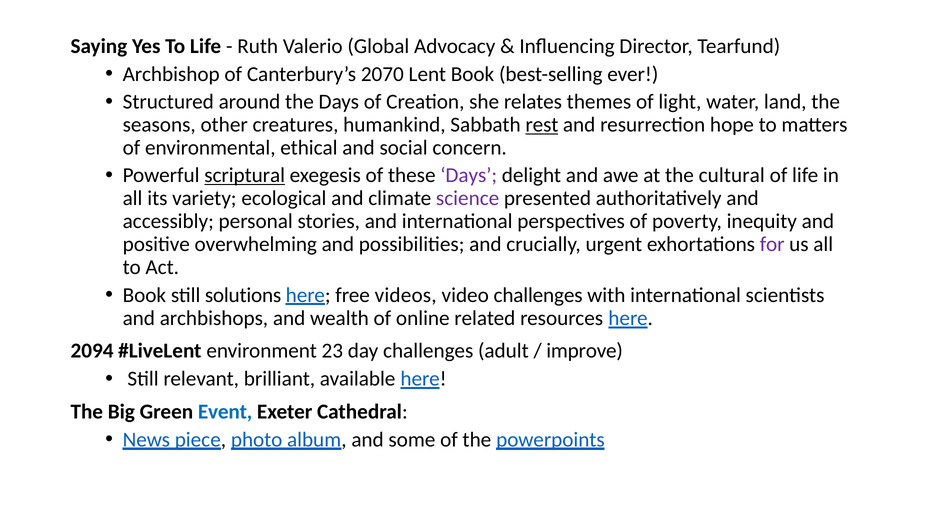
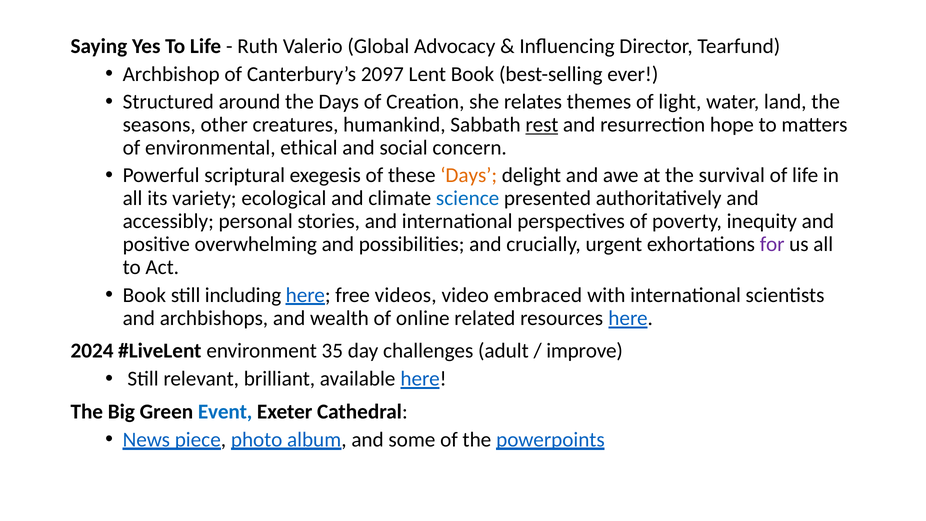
2070: 2070 -> 2097 (382, 74)
scriptural underline: present -> none (245, 175)
Days colour: purple -> orange (469, 175)
cultural: cultural -> survival (732, 175)
science colour: purple -> blue (468, 198)
solutions: solutions -> including (243, 295)
video challenges: challenges -> embraced (538, 295)
2094: 2094 -> 2024 (92, 351)
23: 23 -> 35 (332, 351)
